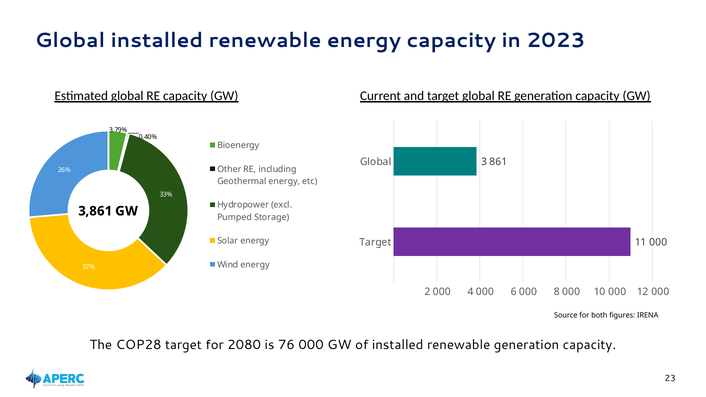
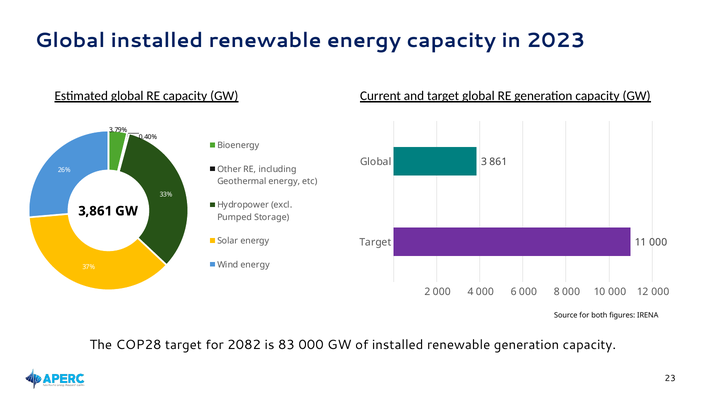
2080: 2080 -> 2082 (244, 345)
76: 76 -> 83 (286, 345)
